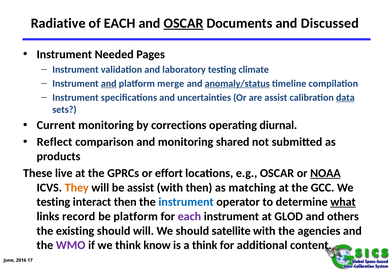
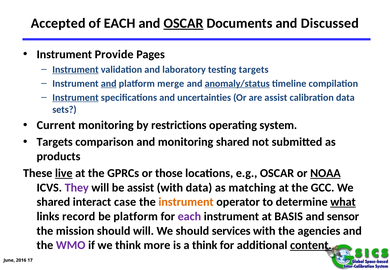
Radiative: Radiative -> Accepted (58, 23)
Needed: Needed -> Provide (114, 54)
Instrument underline: none -> present (75, 69)
testing climate: climate -> targets (254, 69)
Instrument underline: none -> present (75, 97)
data underline: present -> none (345, 97)
corrections: corrections -> restrictions (179, 125)
diurnal: diurnal -> system (278, 125)
Reflect: Reflect -> Targets (55, 142)
live underline: none -> present (64, 173)
effort: effort -> those (169, 173)
They colour: orange -> purple (77, 188)
with then: then -> data (199, 188)
testing: testing -> shared (53, 202)
interact then: then -> case (125, 202)
instrument colour: blue -> orange (186, 202)
GLOD: GLOD -> BASIS (289, 216)
others: others -> sensor (343, 216)
existing: existing -> mission (75, 231)
satellite: satellite -> services (231, 231)
know: know -> more (157, 245)
content underline: none -> present (311, 245)
